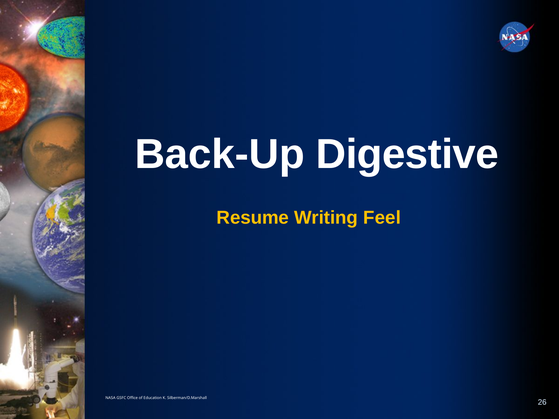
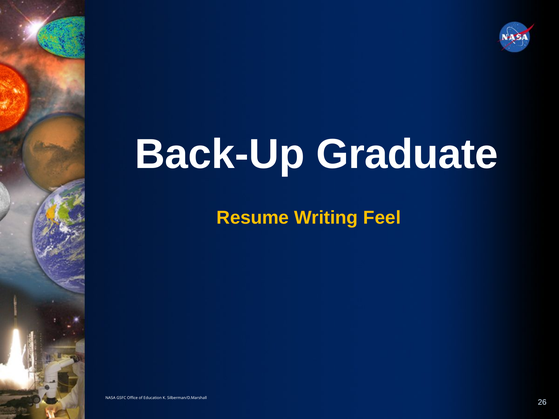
Digestive: Digestive -> Graduate (407, 155)
